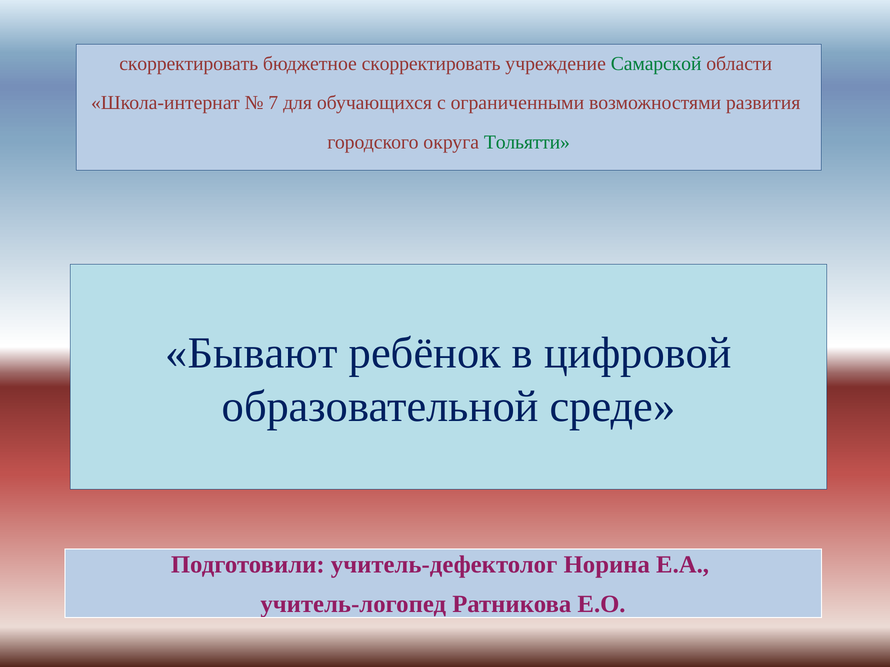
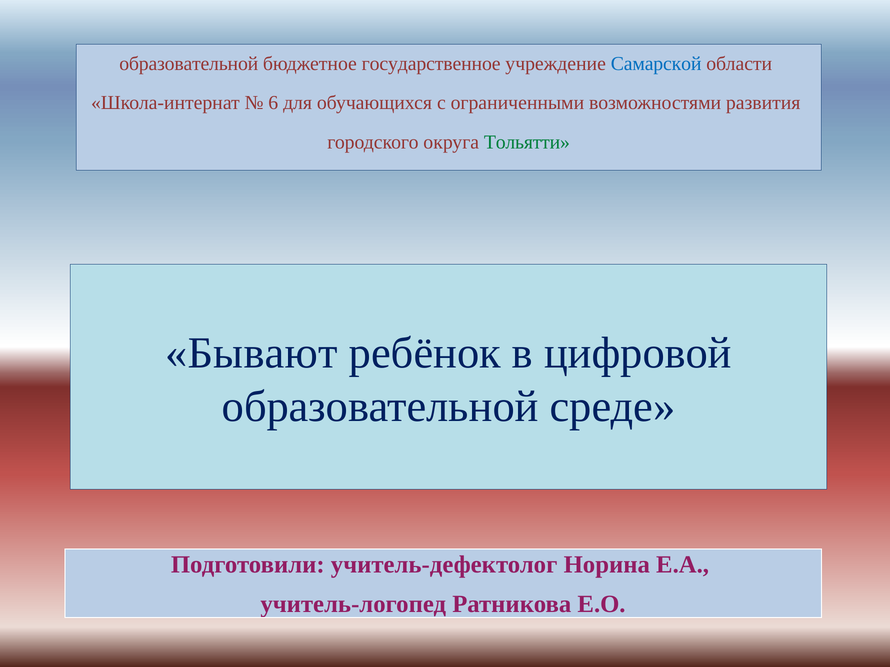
скорректировать: скорректировать -> образовательной (189, 64)
бюджетное скорректировать: скорректировать -> государственное (431, 64)
Самарской colour: green -> blue (656, 64)
7: 7 -> 6 (273, 103)
